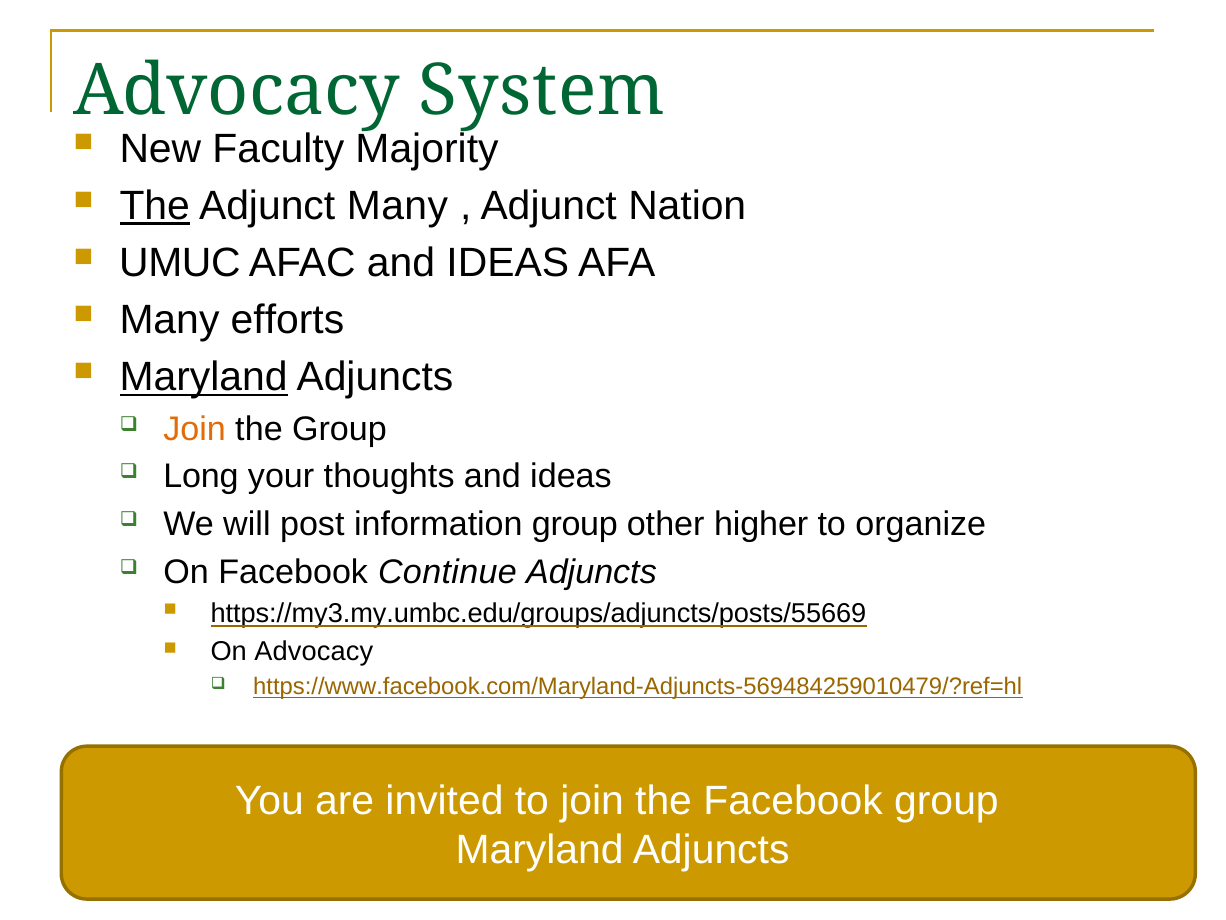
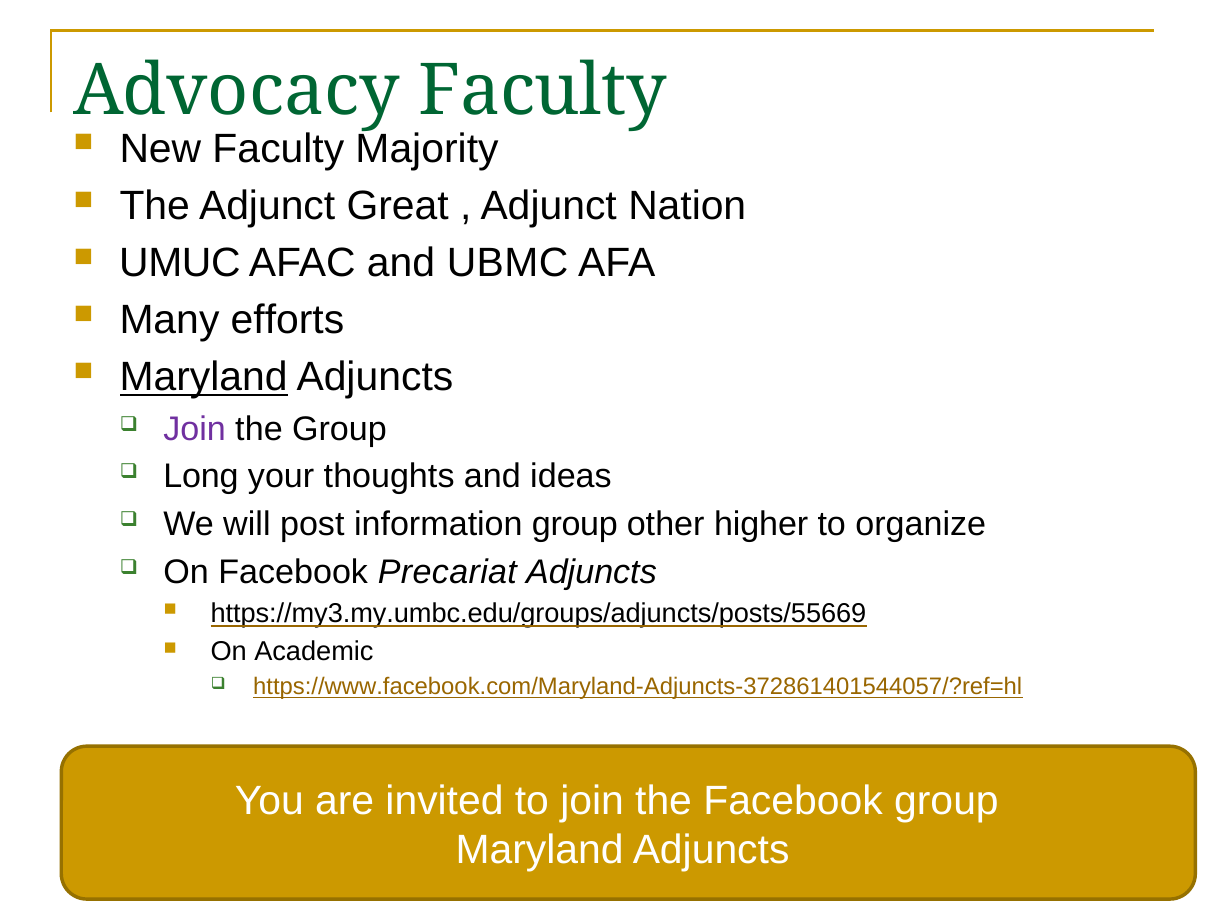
Advocacy System: System -> Faculty (543, 91)
The underline: present -> none (155, 206)
Adjunct Many: Many -> Great (398, 206)
AFAC and IDEAS: IDEAS -> UBMC (508, 263)
Join colour: orange -> purple (195, 429)
Continue: Continue -> Precariat (447, 572)
On Advocacy: Advocacy -> Academic (314, 651)
https://www.facebook.com/Maryland-Adjuncts-569484259010479/?ref=hl: https://www.facebook.com/Maryland-Adjuncts-569484259010479/?ref=hl -> https://www.facebook.com/Maryland-Adjuncts-372861401544057/?ref=hl (638, 687)
